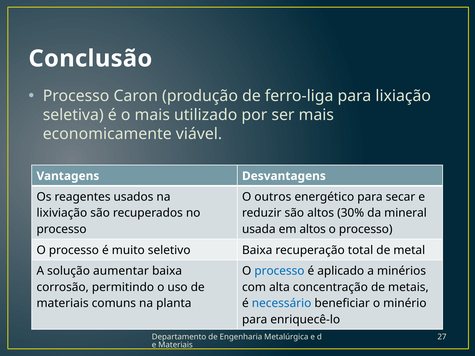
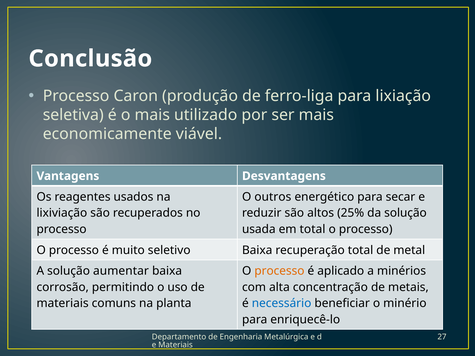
30%: 30% -> 25% (351, 213)
da mineral: mineral -> solução (405, 213)
em altos: altos -> total (313, 229)
processo colour: blue -> orange (279, 271)
